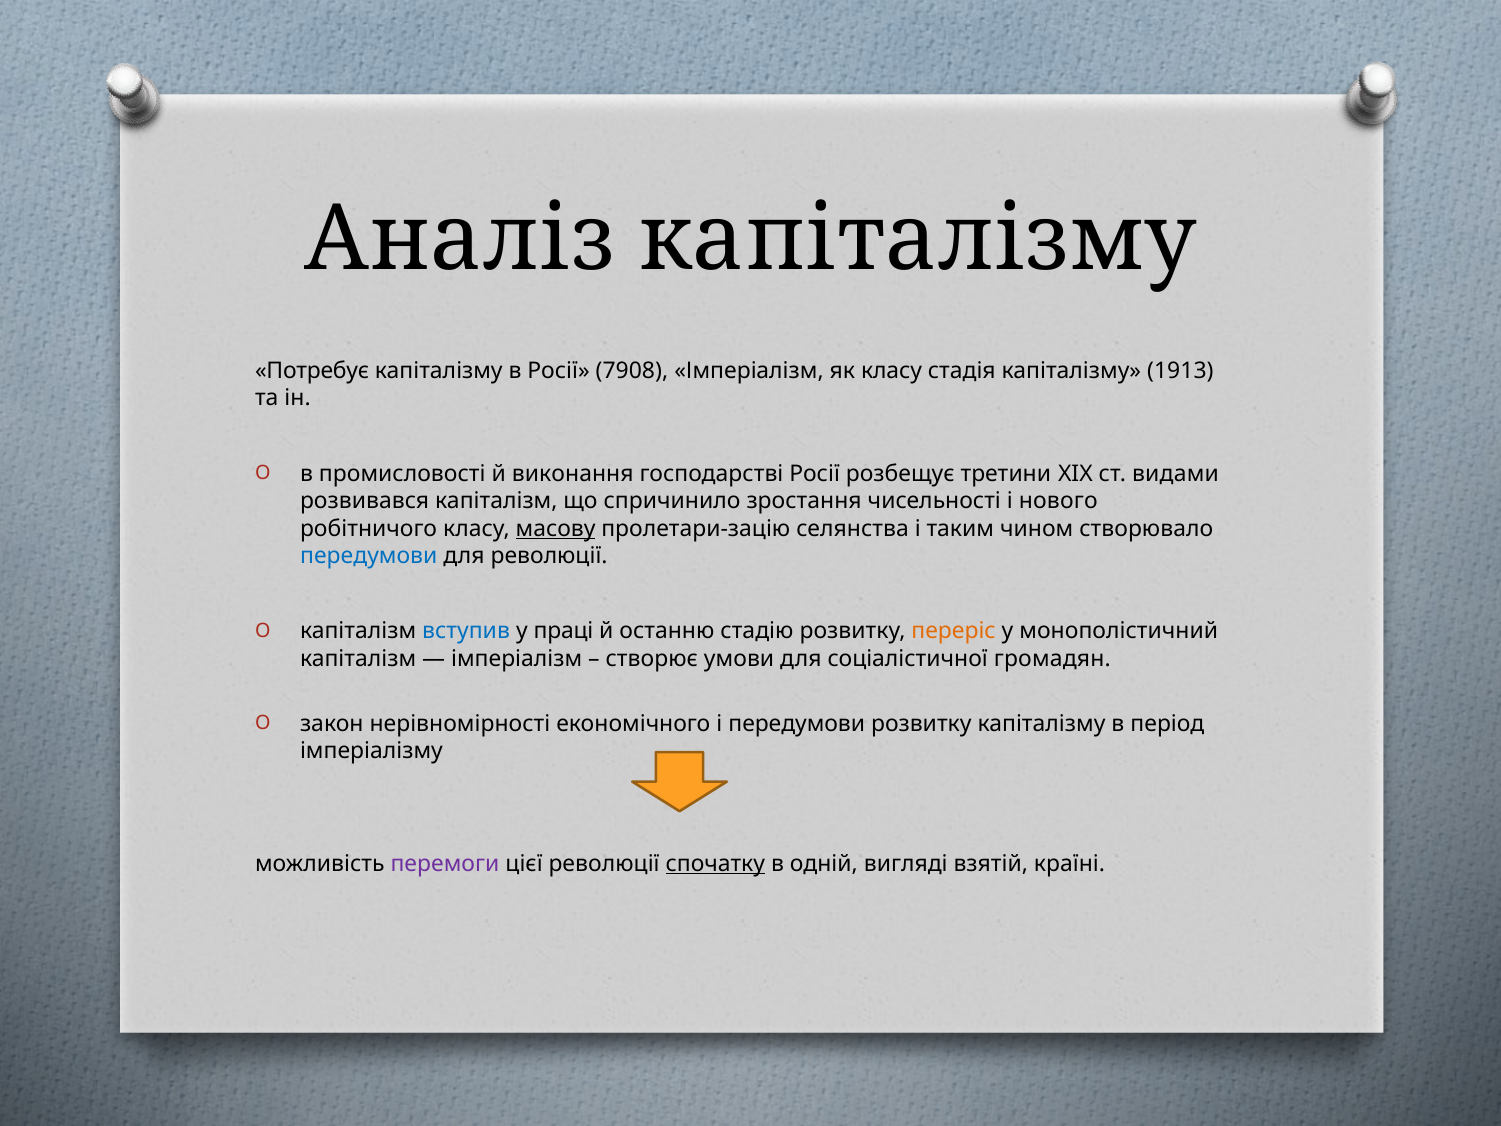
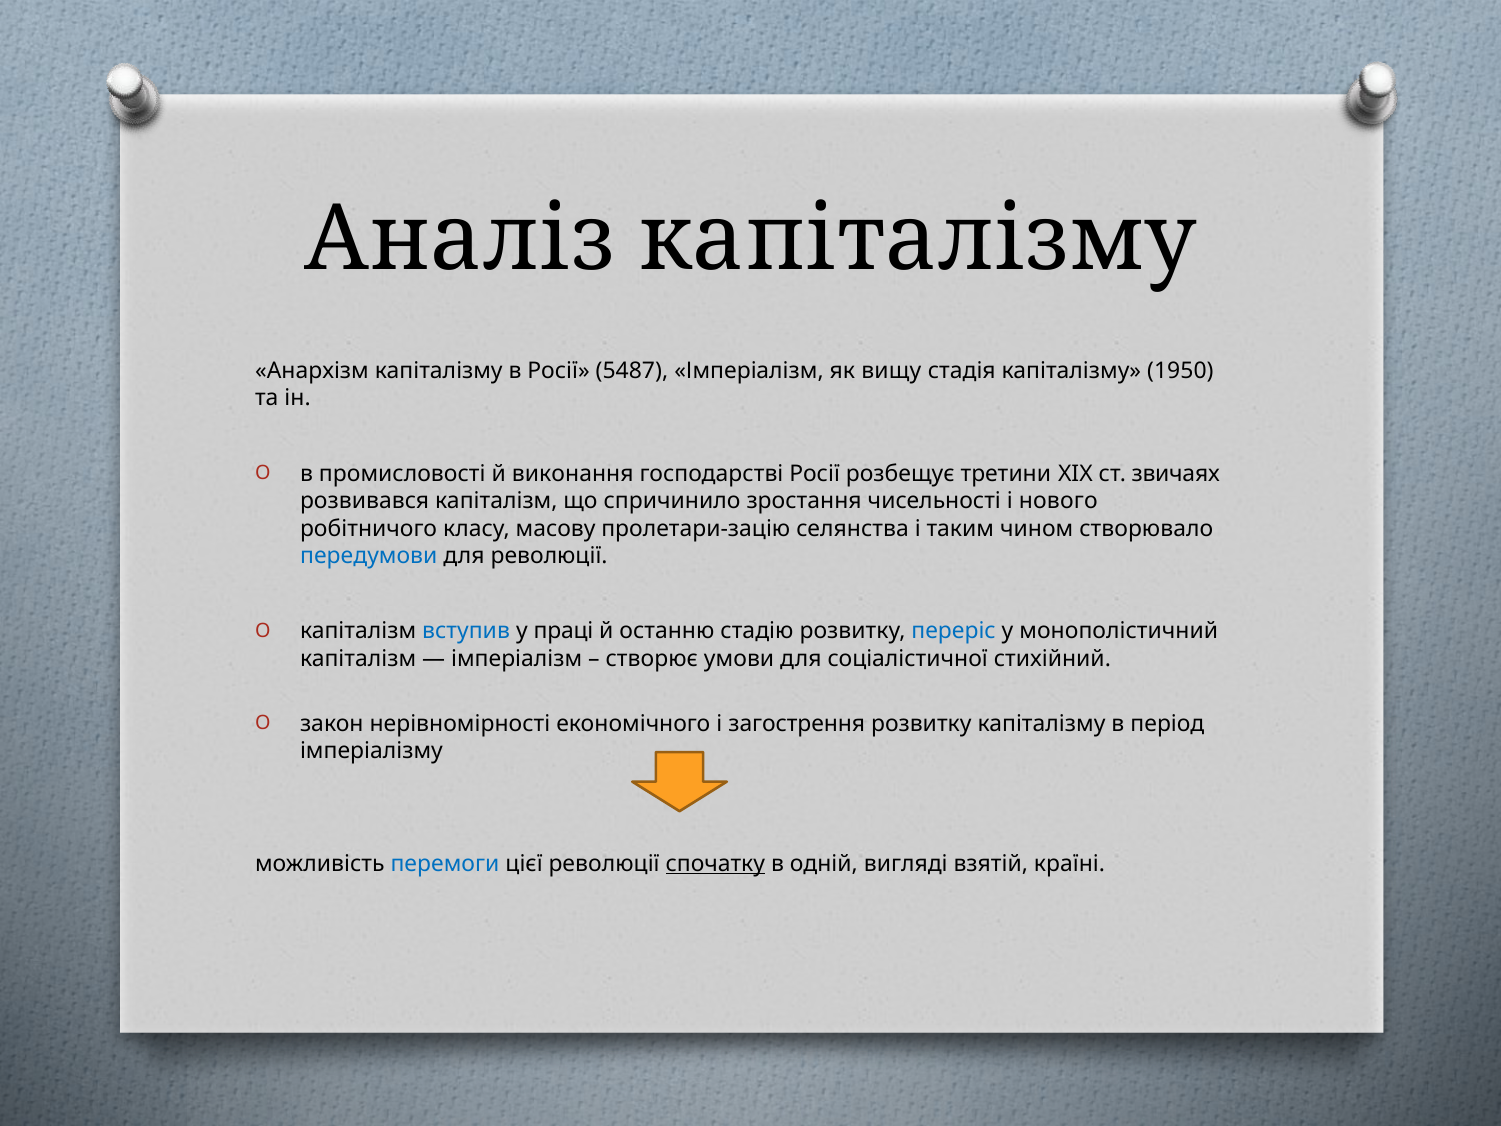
Потребує: Потребує -> Анархізм (312, 371)
7908: 7908 -> 5487 (632, 371)
як класу: класу -> вищу (891, 371)
1913: 1913 -> 1950 (1180, 371)
видами: видами -> звичаях (1176, 473)
масову underline: present -> none (556, 528)
переріс colour: orange -> blue (954, 631)
громадян: громадян -> стихійний (1052, 659)
і передумови: передумови -> загострення (797, 724)
перемоги colour: purple -> blue (445, 864)
